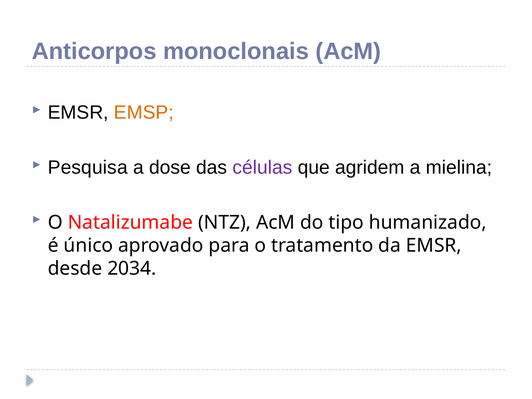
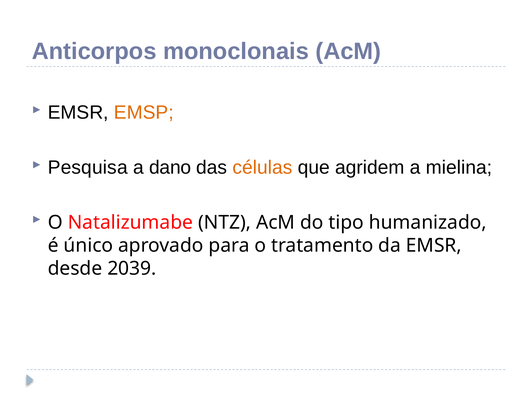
dose: dose -> dano (170, 168)
células colour: purple -> orange (262, 168)
2034: 2034 -> 2039 (132, 269)
